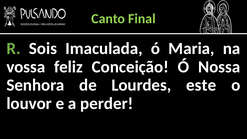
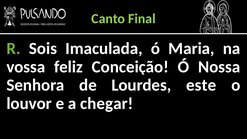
perder: perder -> chegar (107, 103)
